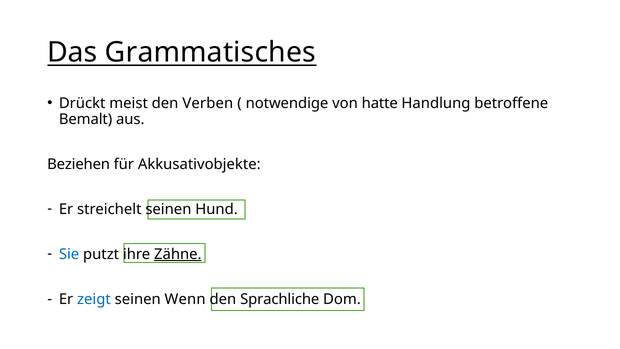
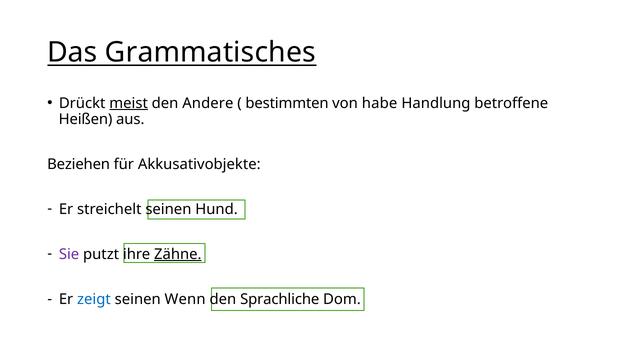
meist underline: none -> present (129, 103)
Verben: Verben -> Andere (208, 103)
notwendige: notwendige -> bestimmten (287, 103)
hatte: hatte -> habe (380, 103)
Bemalt: Bemalt -> Heißen (86, 119)
Sie colour: blue -> purple (69, 254)
